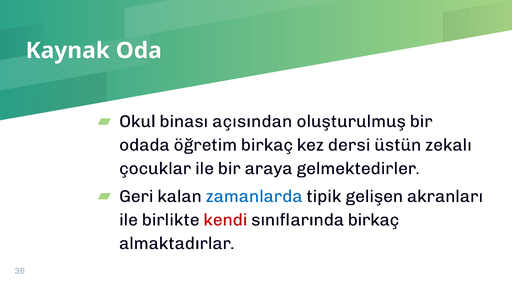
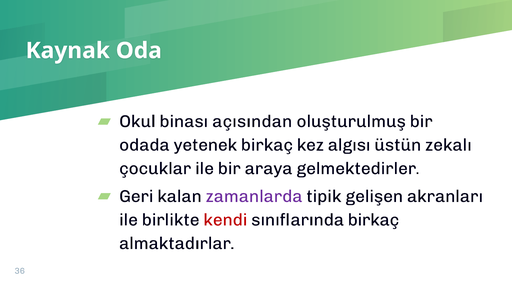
öğretim: öğretim -> yetenek (205, 145)
dersi: dersi -> algısı (349, 145)
zamanlarda colour: blue -> purple (254, 196)
